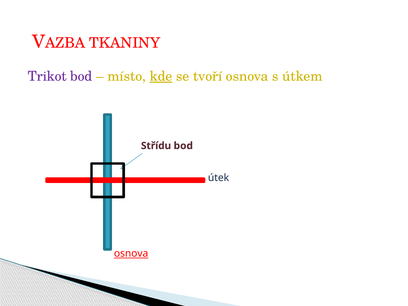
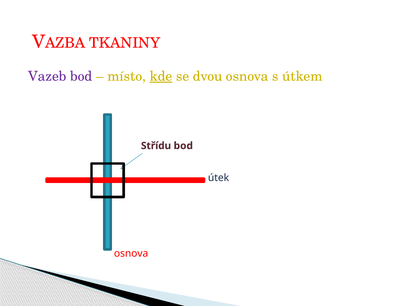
Trikot: Trikot -> Vazeb (47, 76)
tvoří: tvoří -> dvou (208, 76)
osnova underline: present -> none (131, 254)
